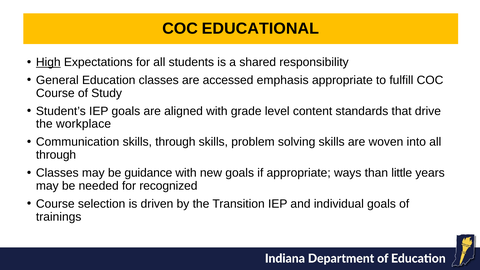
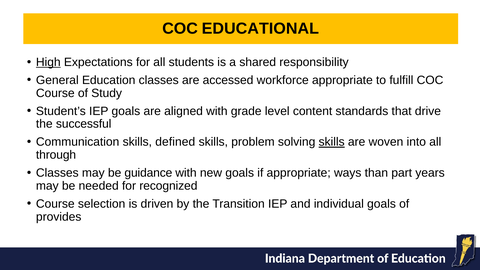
emphasis: emphasis -> workforce (283, 80)
workplace: workplace -> successful (84, 124)
skills through: through -> defined (175, 142)
skills underline: none -> present (332, 142)
little: little -> part (402, 173)
trainings: trainings -> provides (59, 217)
